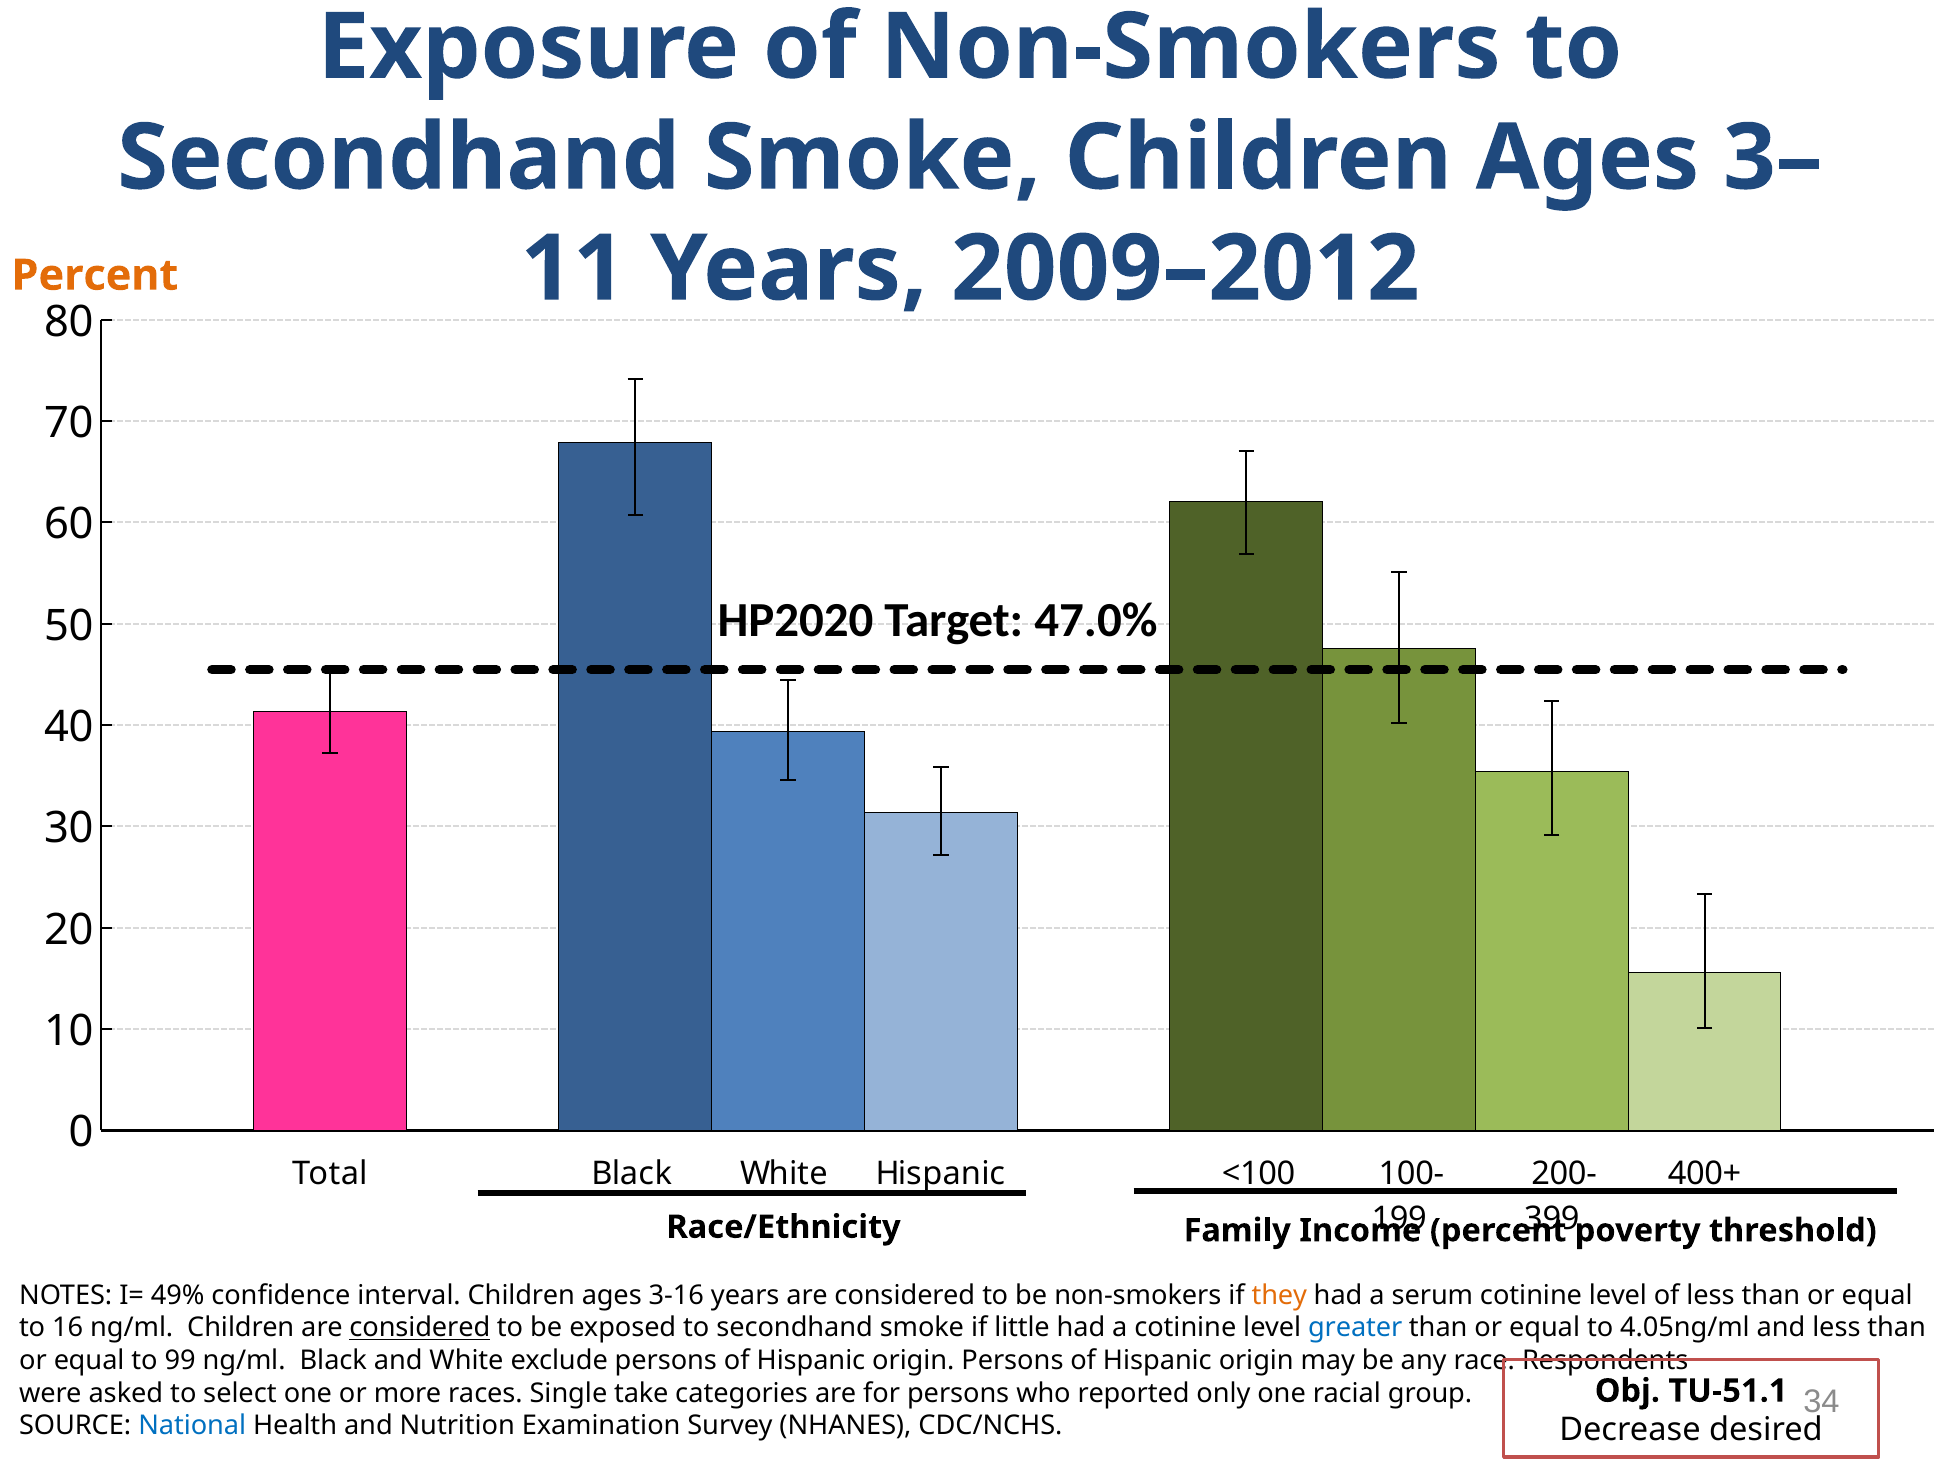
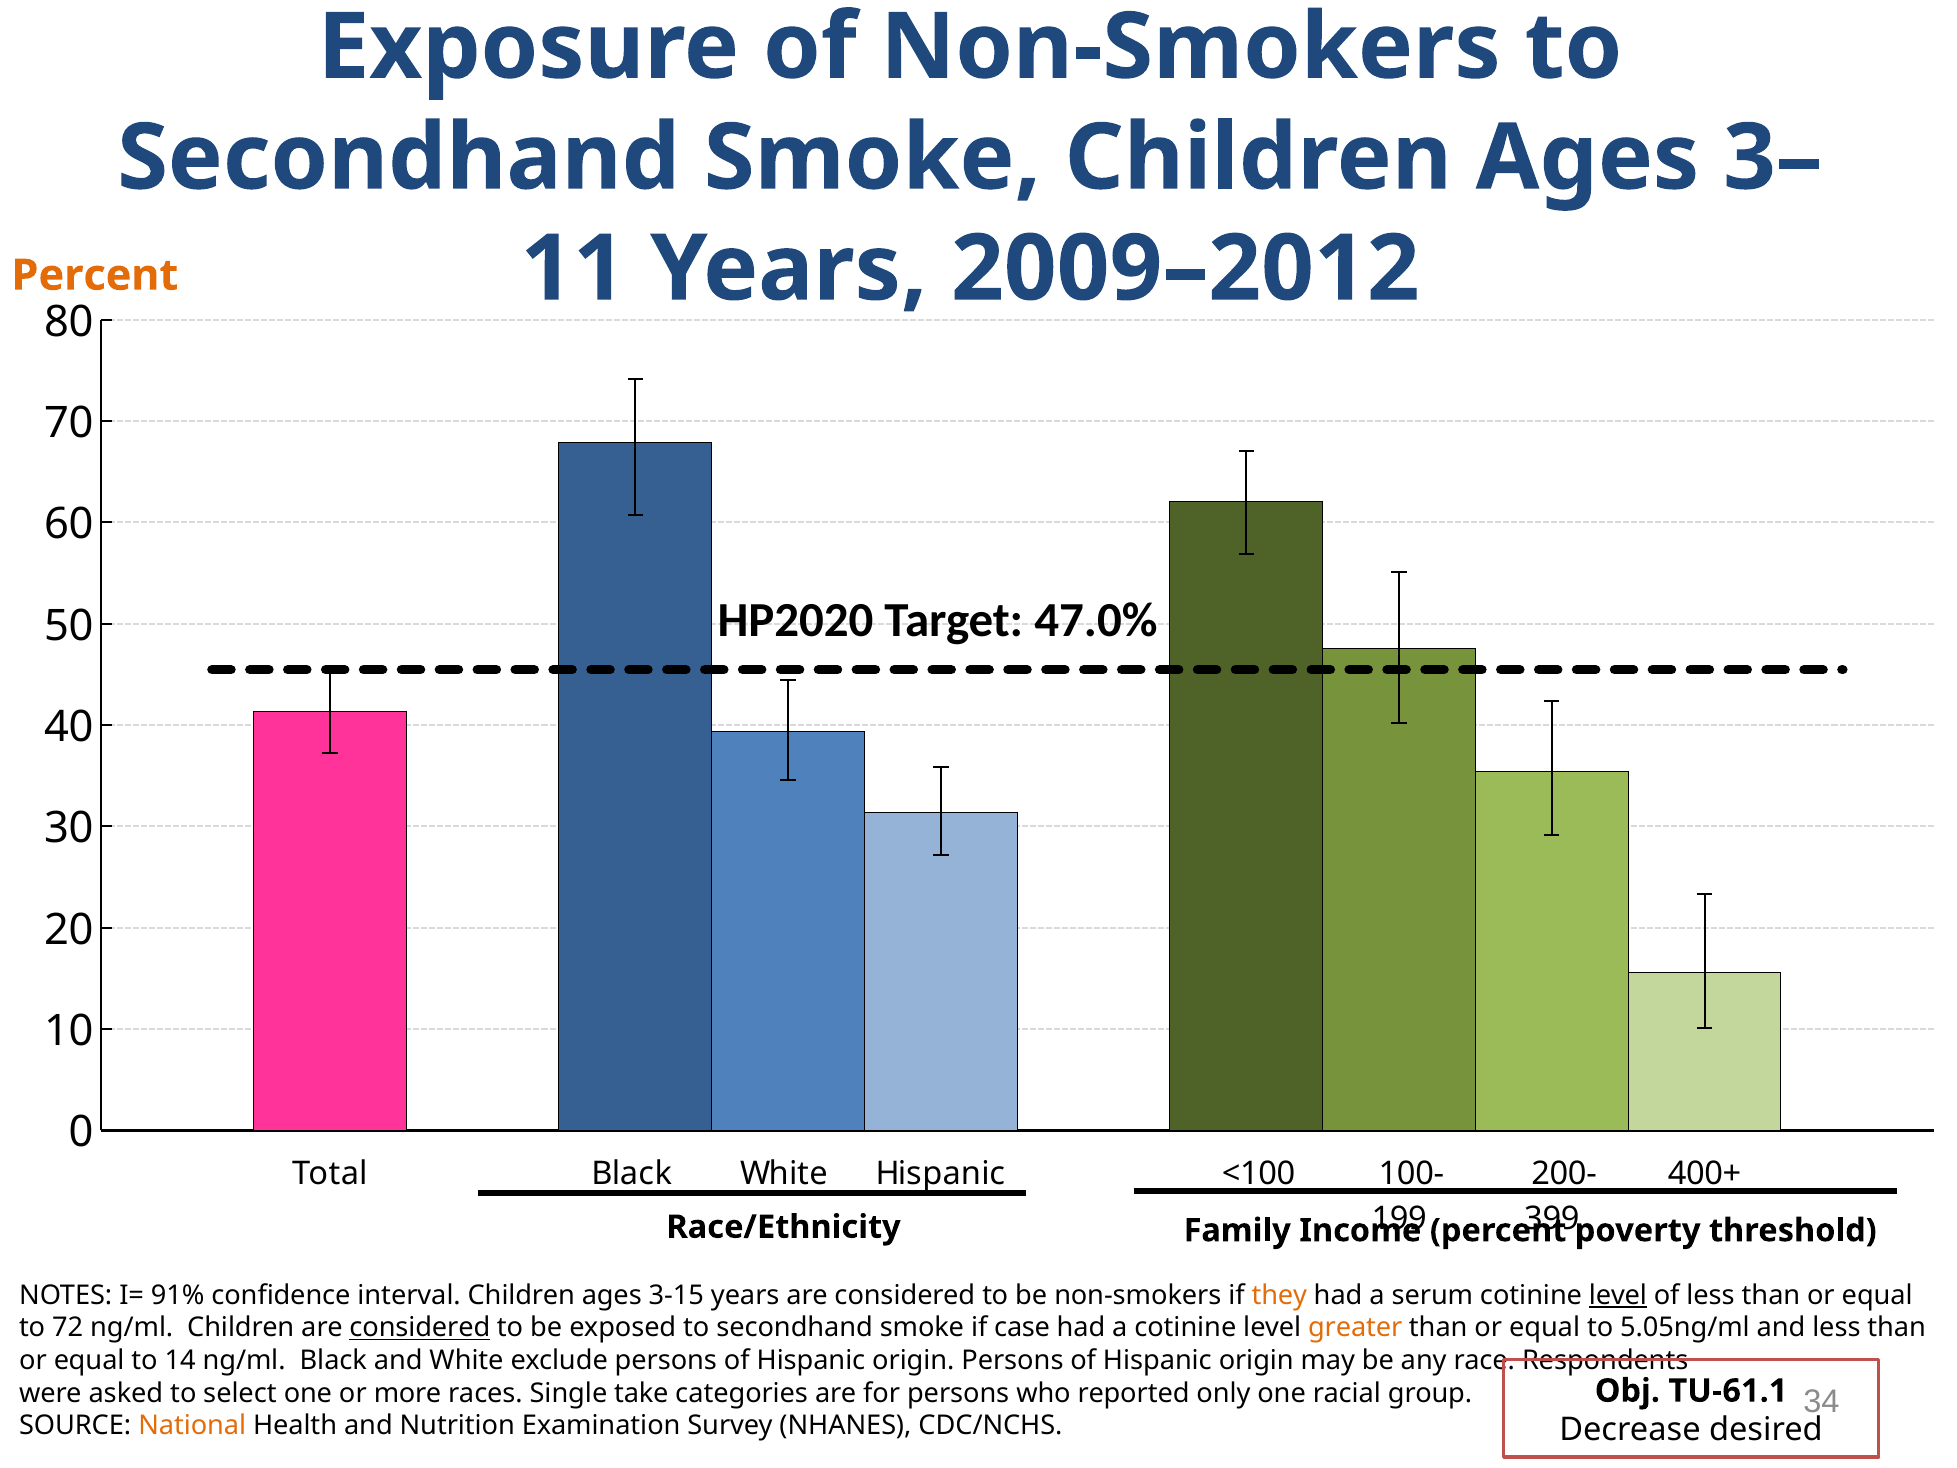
49%: 49% -> 91% (178, 1295)
3-16: 3-16 -> 3-15 (676, 1295)
level underline: none -> present (1618, 1295)
16: 16 -> 72 (68, 1327)
little: little -> case (1022, 1327)
greater colour: blue -> orange (1355, 1327)
4.05ng/ml: 4.05ng/ml -> 5.05ng/ml (1685, 1327)
99: 99 -> 14 (180, 1360)
TU-51.1: TU-51.1 -> TU-61.1 (1728, 1391)
National colour: blue -> orange (192, 1425)
